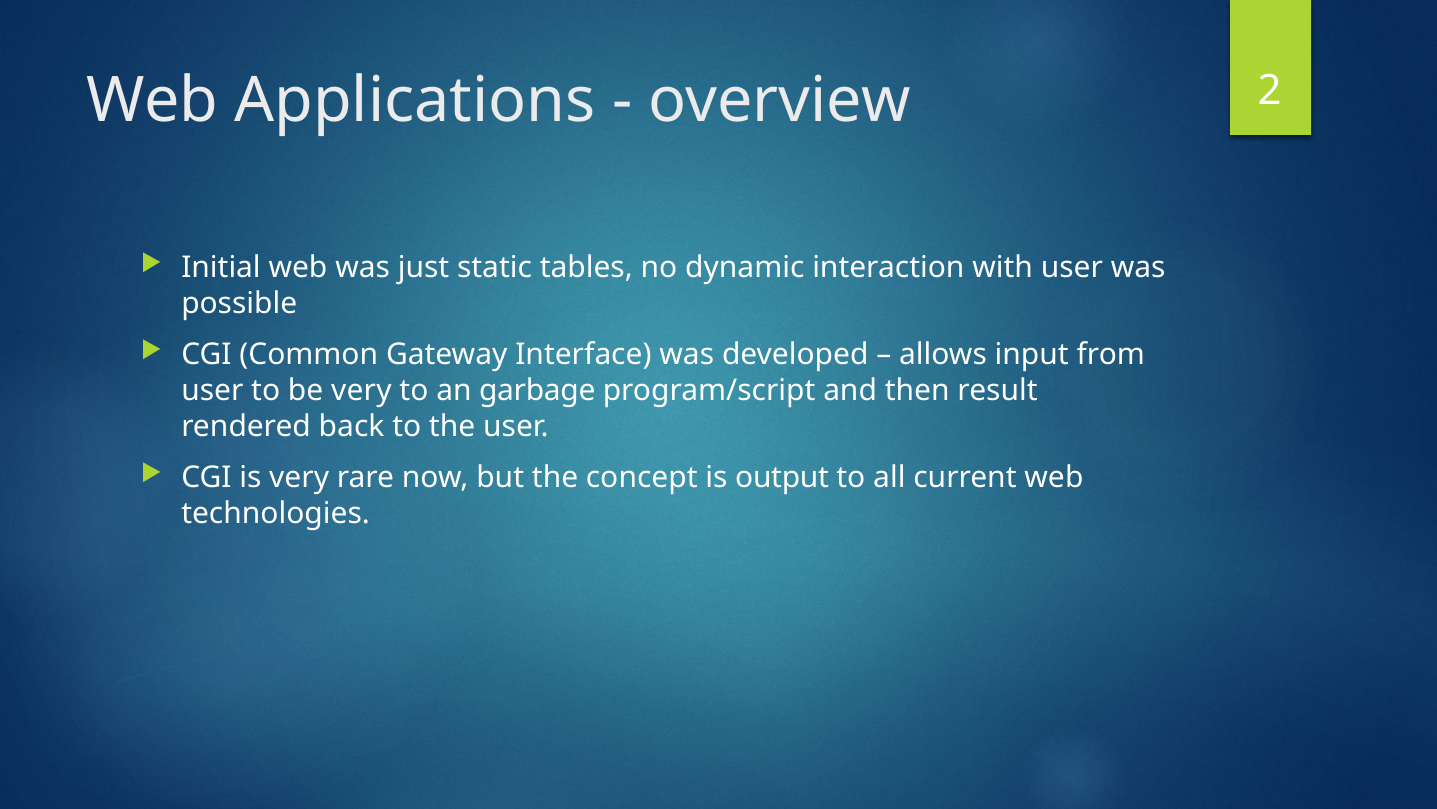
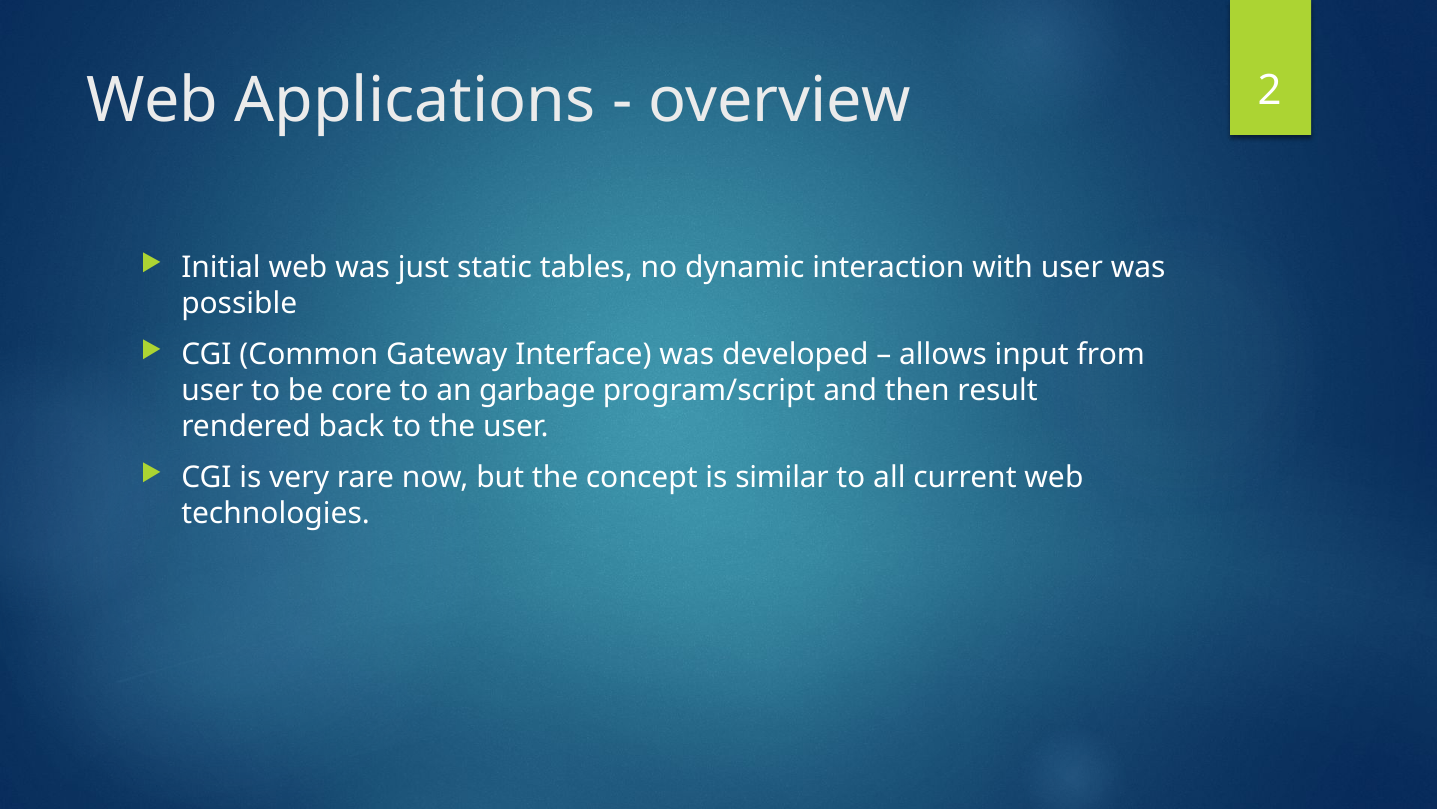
be very: very -> core (362, 390)
output: output -> similar (782, 477)
